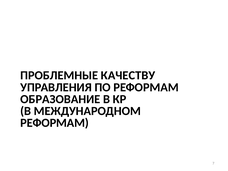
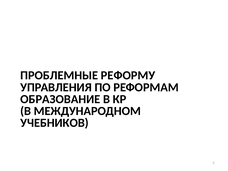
КАЧЕСТВУ: КАЧЕСТВУ -> РЕФОРМУ (128, 75)
РЕФОРМАМ: РЕФОРМАМ -> УЧЕБНИКОВ (54, 123)
